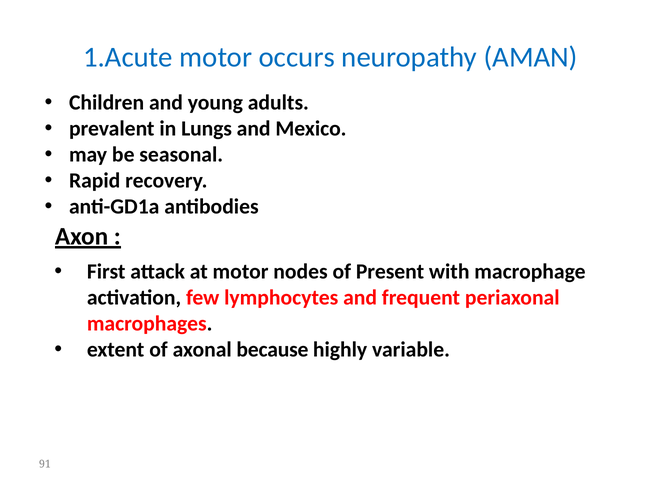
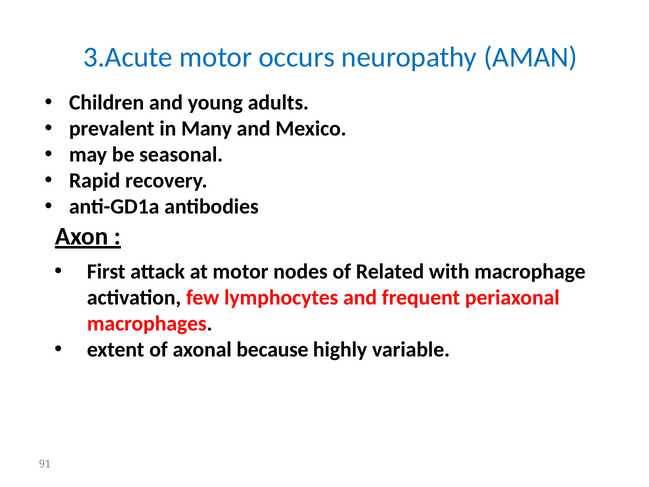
1.Acute: 1.Acute -> 3.Acute (128, 57)
Lungs: Lungs -> Many (207, 129)
Present: Present -> Related (390, 272)
